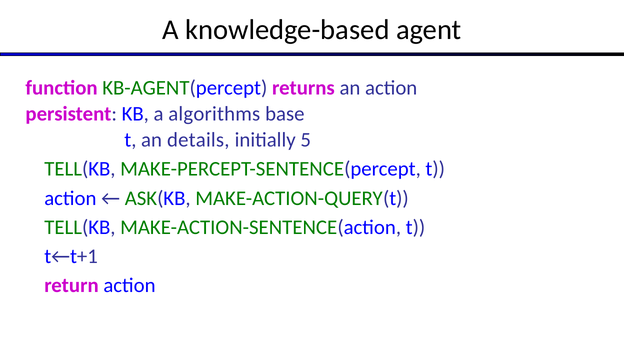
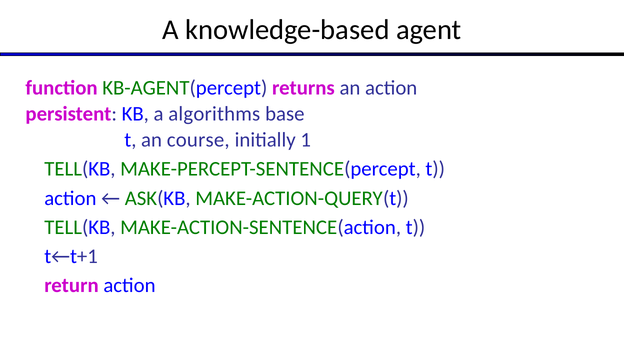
details: details -> course (198, 140)
5: 5 -> 1 (306, 140)
